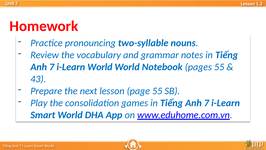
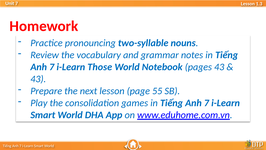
i-Learn World: World -> Those (100, 67)
pages 55: 55 -> 43 (219, 67)
